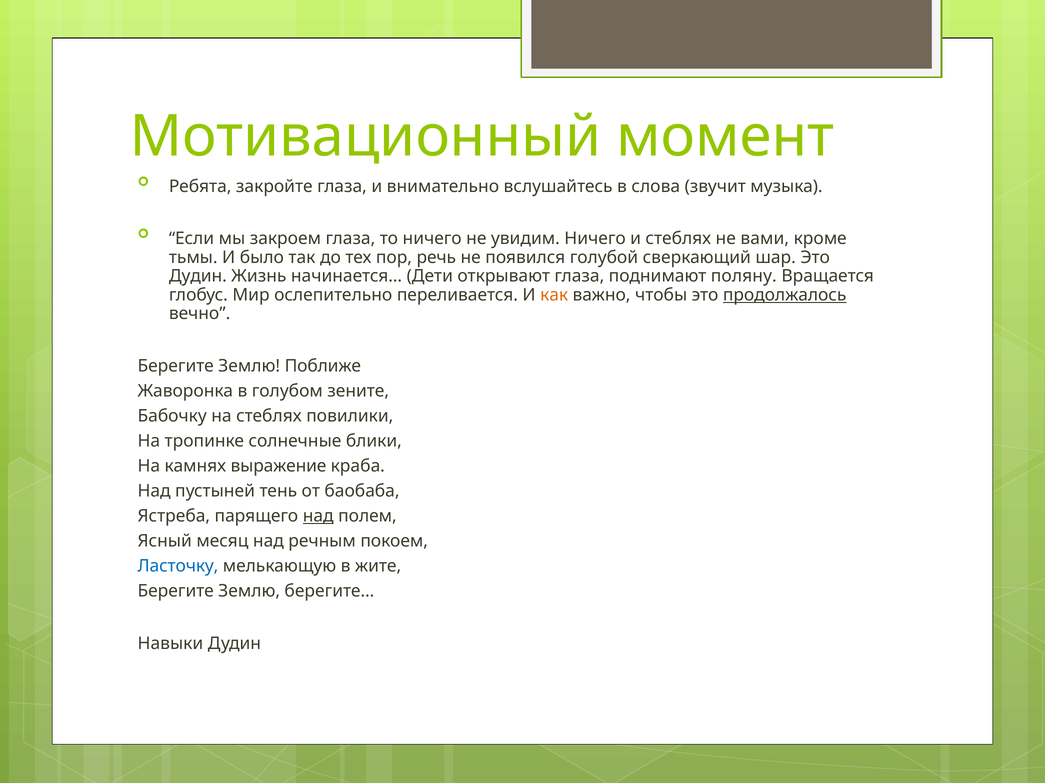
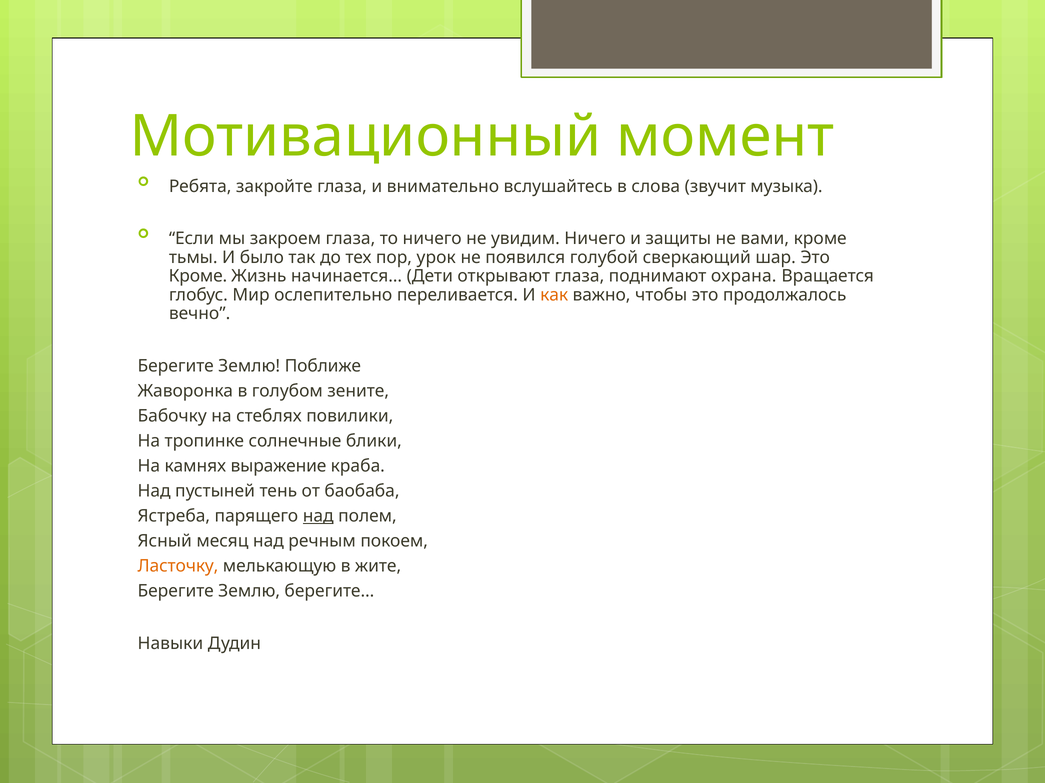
и стеблях: стеблях -> защиты (678, 239)
речь: речь -> урок (436, 258)
Дудин: Дудин -> Кроме (198, 276)
поляну: поляну -> охрана (744, 276)
продолжалось underline: present -> none (785, 295)
Ласточку colour: blue -> orange (178, 567)
